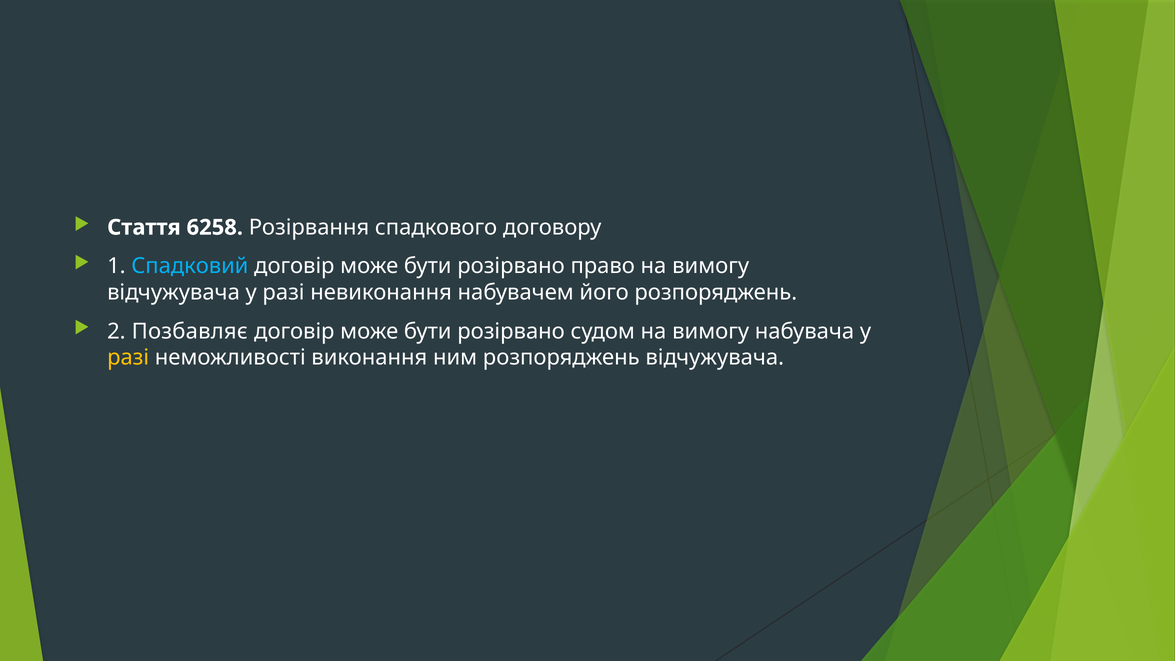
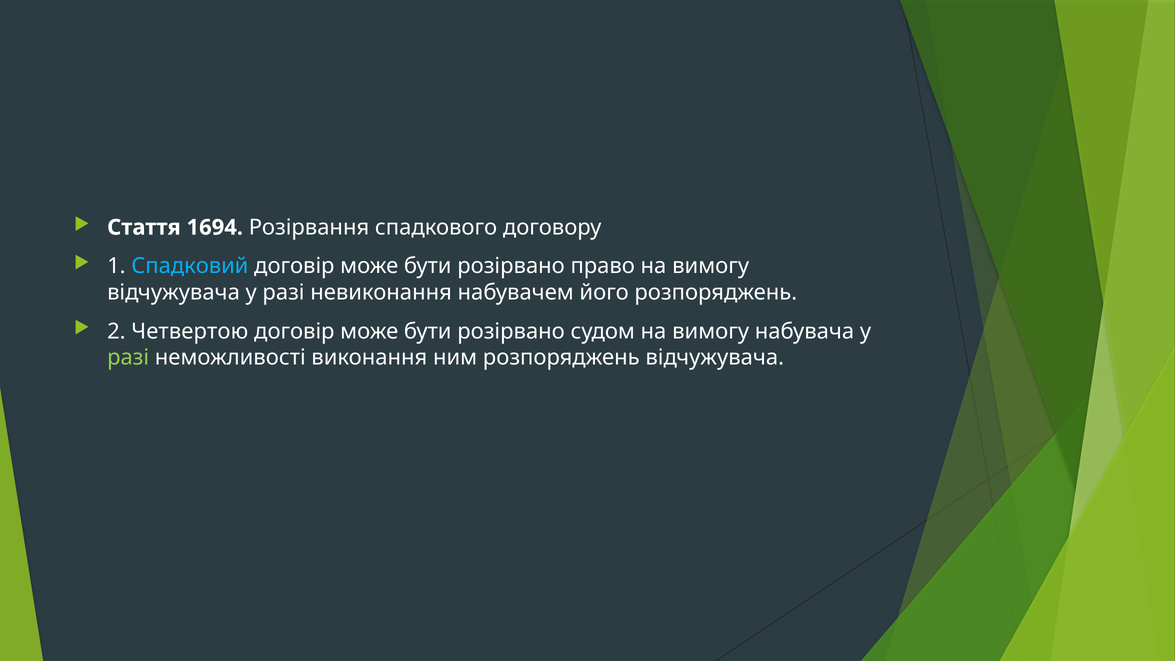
6258: 6258 -> 1694 (215, 227)
Позбавляє: Позбавляє -> Четвертою (190, 331)
разі colour: yellow -> light green (128, 358)
